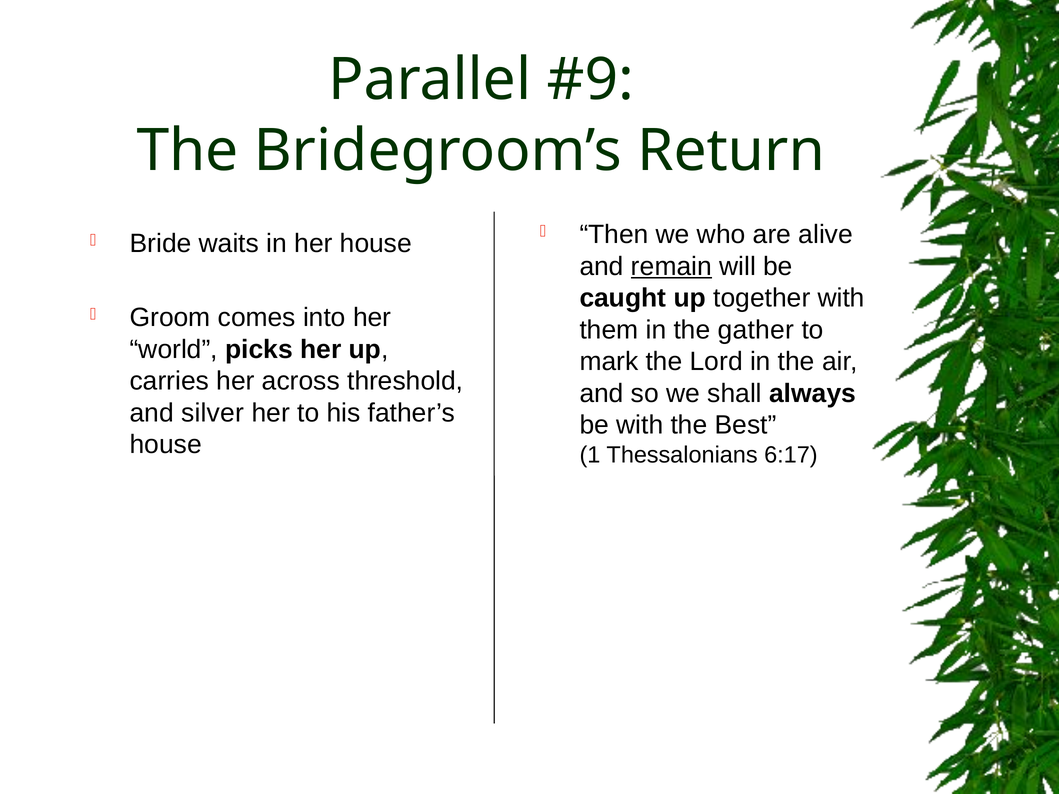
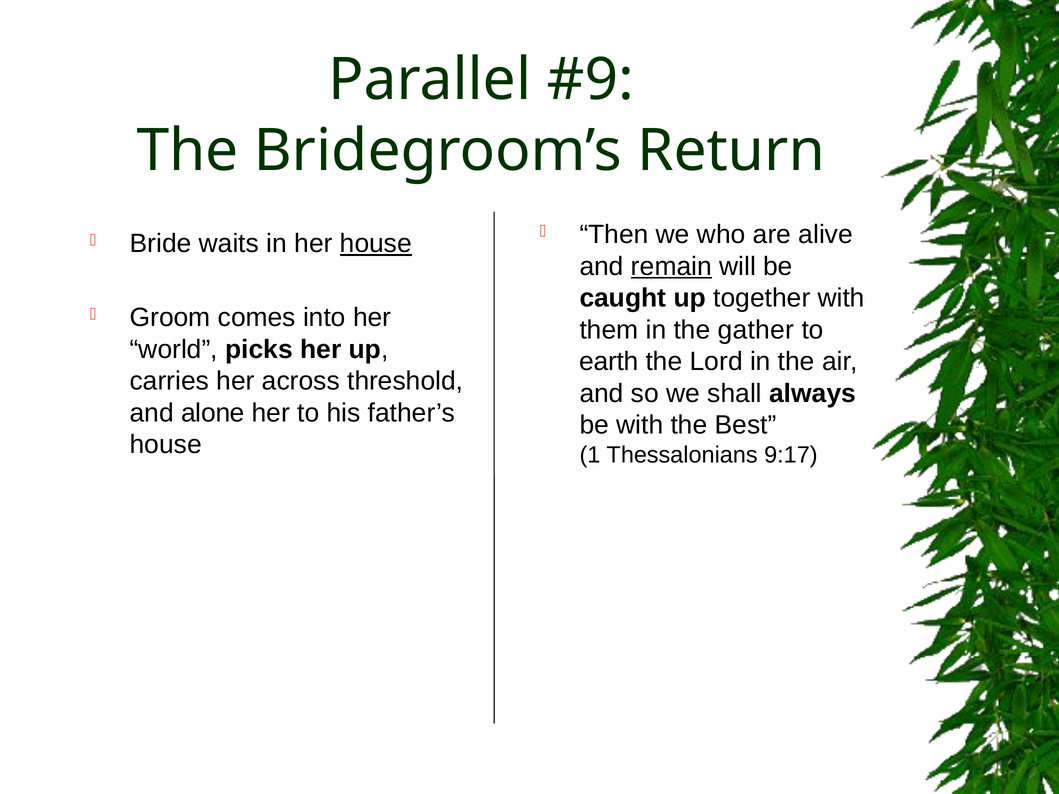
house underline: none -> present (376, 244)
mark: mark -> earth (609, 362)
silver: silver -> alone (213, 413)
6:17: 6:17 -> 9:17 (791, 455)
